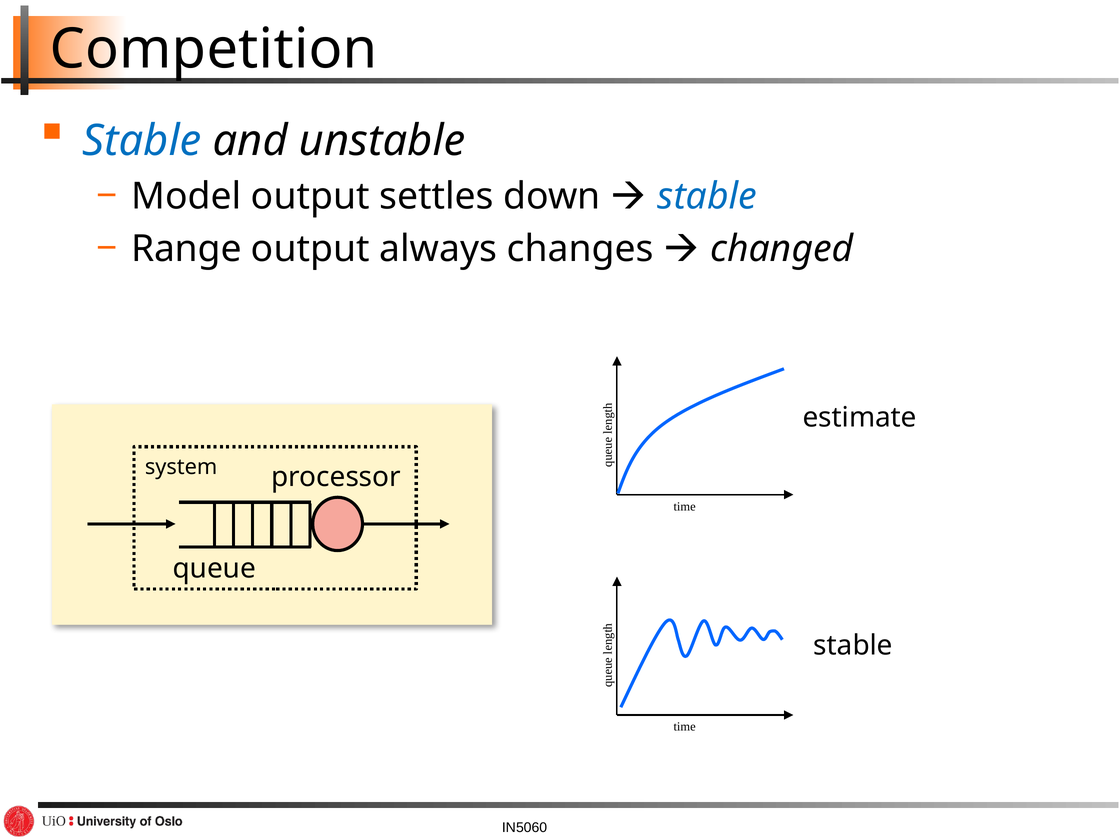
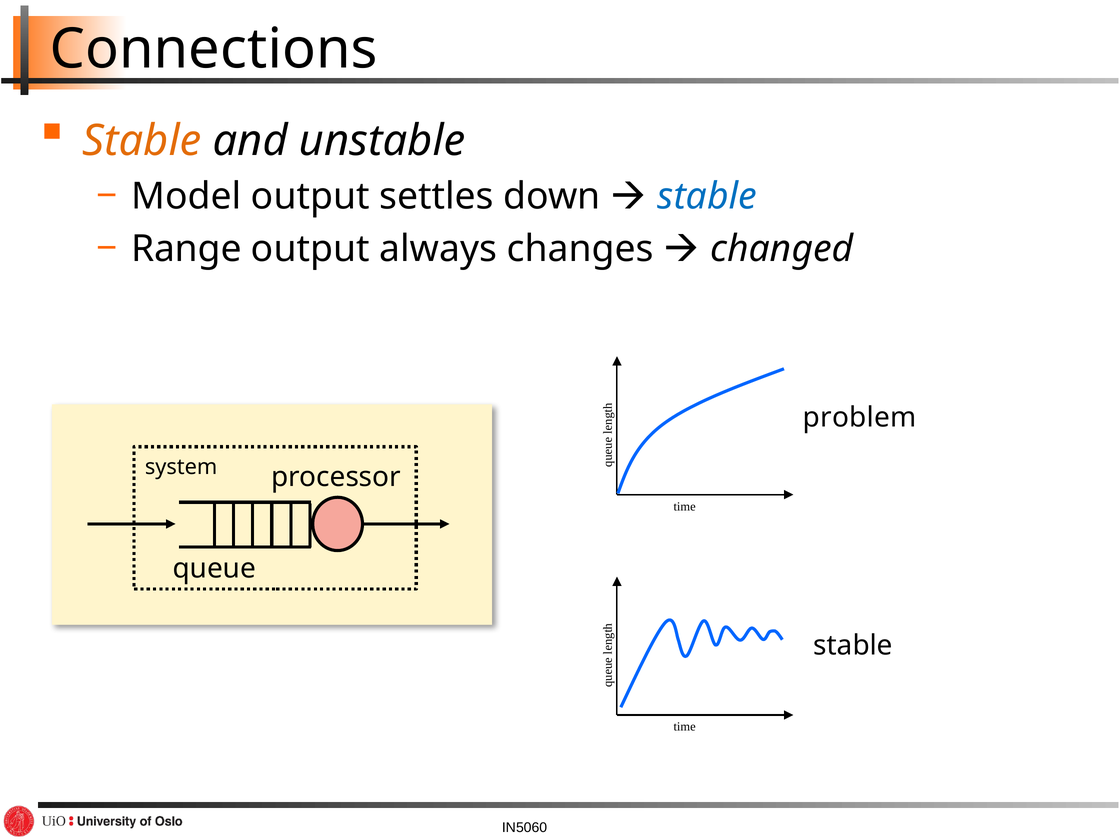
Competition: Competition -> Connections (214, 50)
Stable colour: blue -> orange (142, 141)
estimate: estimate -> problem (860, 418)
